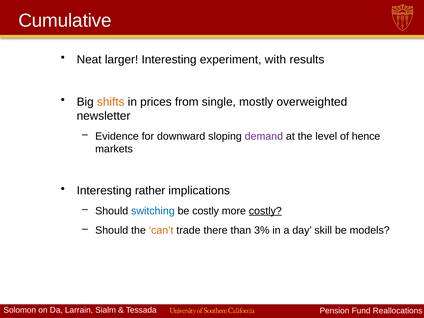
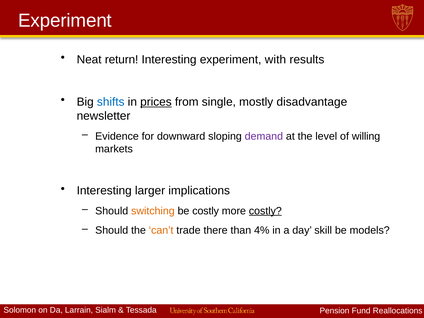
Cumulative: Cumulative -> Experiment (65, 21)
larger: larger -> return (122, 59)
shifts colour: orange -> blue (111, 102)
prices underline: none -> present (156, 102)
overweighted: overweighted -> disadvantage (312, 102)
hence: hence -> willing (366, 136)
rather: rather -> larger (150, 191)
switching colour: blue -> orange (153, 211)
3%: 3% -> 4% (262, 230)
